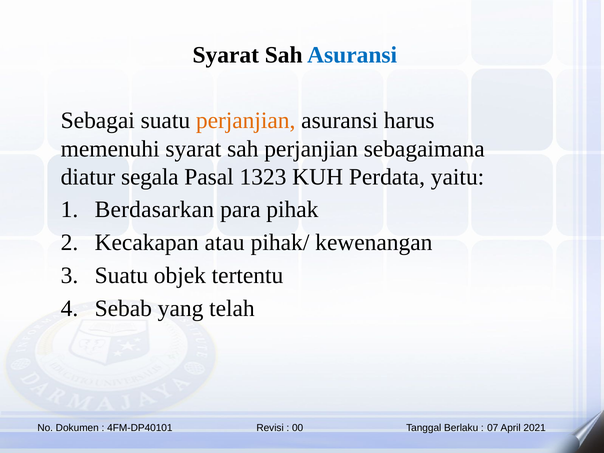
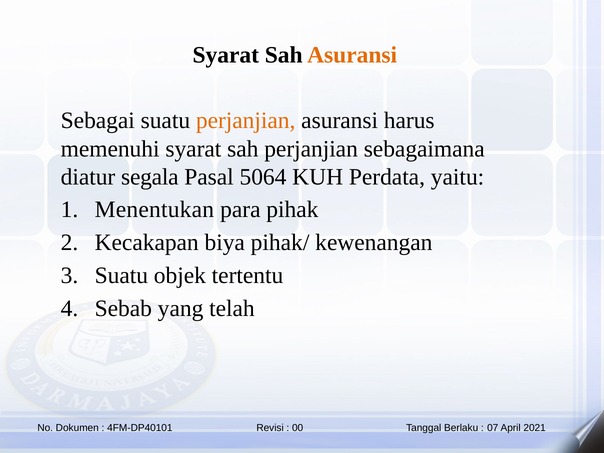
Asuransi colour: blue -> orange (352, 55)
1323: 1323 -> 5064 (263, 177)
Berdasarkan: Berdasarkan -> Menentukan (154, 210)
atau: atau -> biya (225, 243)
